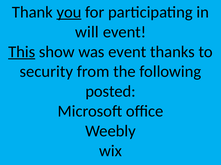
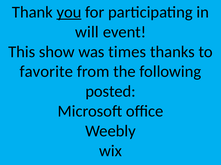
This underline: present -> none (22, 52)
was event: event -> times (127, 52)
security: security -> favorite (46, 72)
